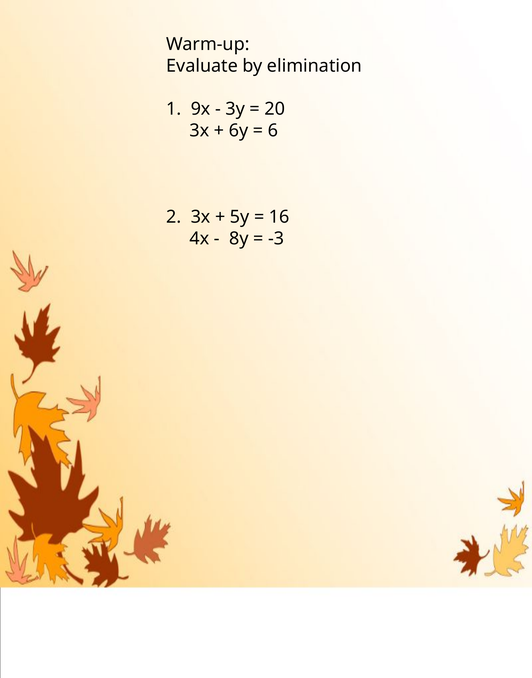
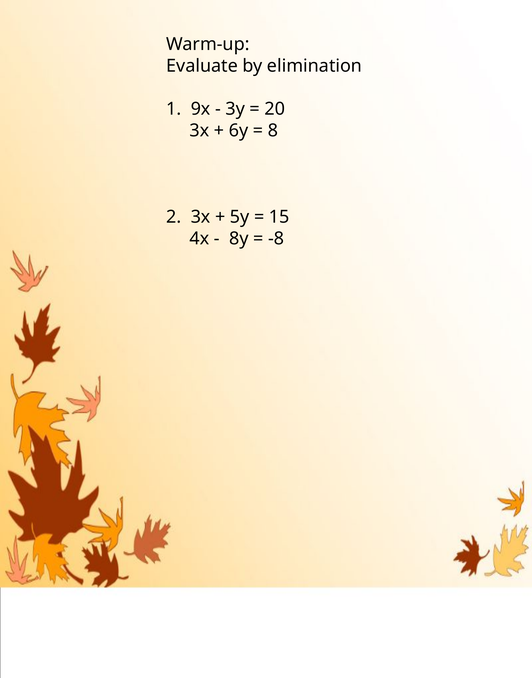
6: 6 -> 8 (273, 131)
16: 16 -> 15 (279, 217)
-3: -3 -> -8 (276, 238)
